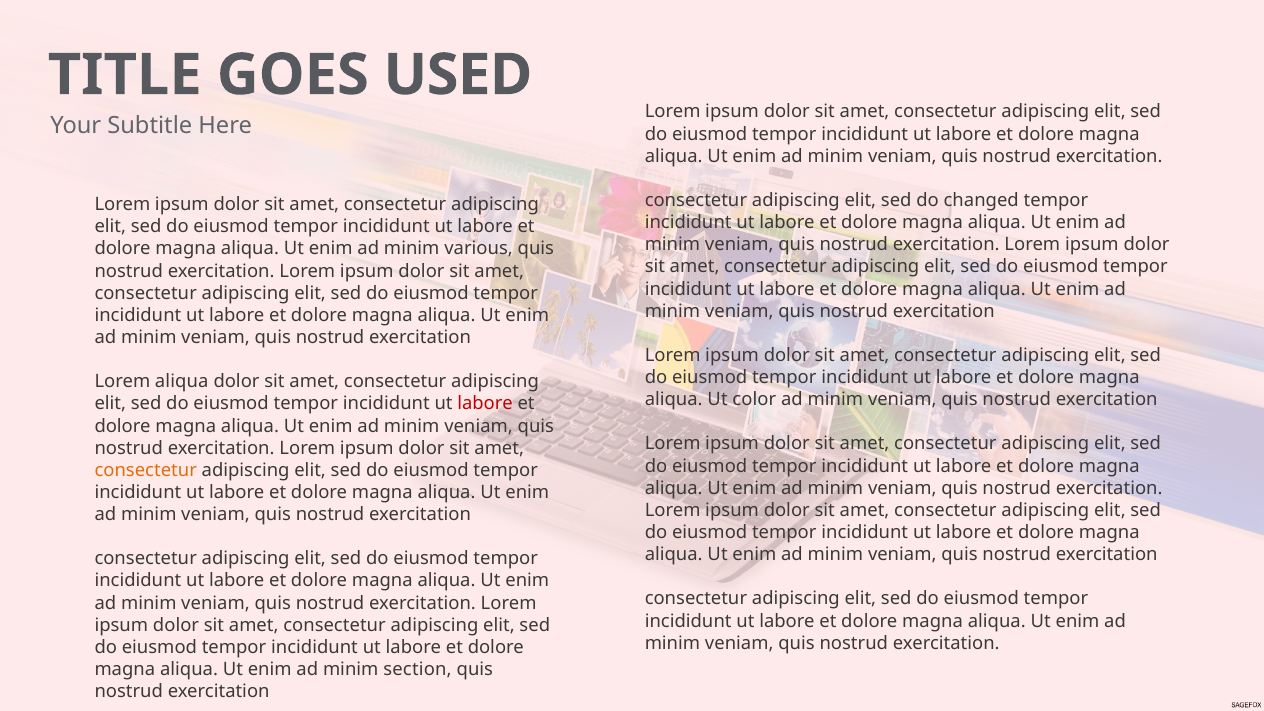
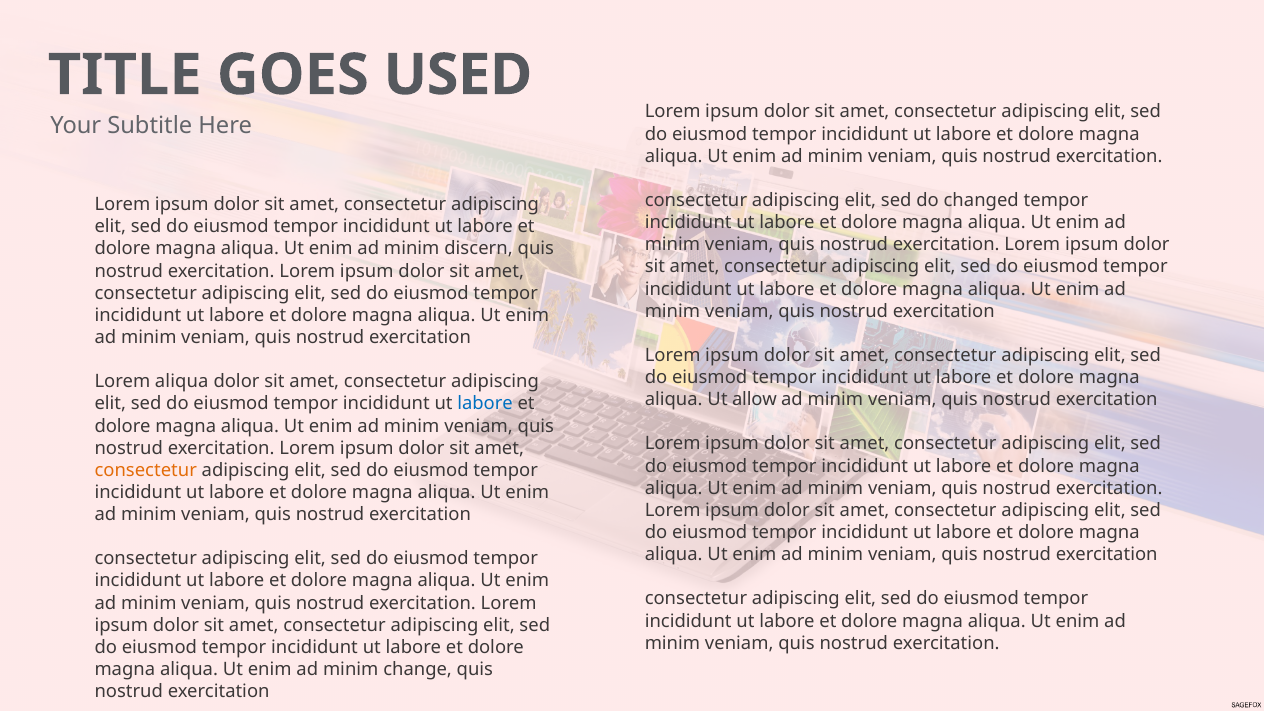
various: various -> discern (479, 249)
color: color -> allow (754, 400)
labore colour: red -> blue (485, 404)
section: section -> change (418, 669)
